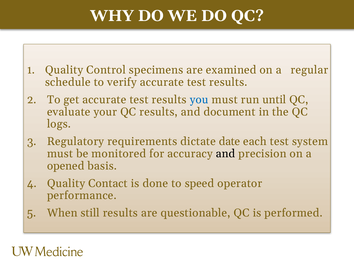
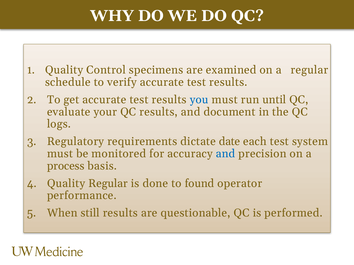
and colour: black -> blue (226, 154)
opened: opened -> process (66, 166)
Quality Contact: Contact -> Regular (108, 184)
speed: speed -> found (199, 184)
